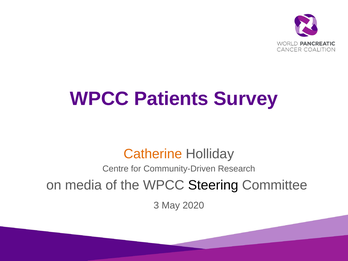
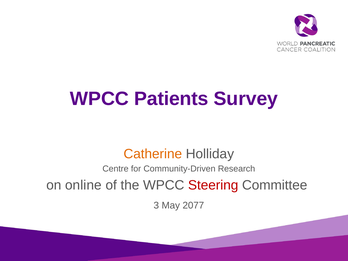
media: media -> online (83, 185)
Steering colour: black -> red (213, 185)
2020: 2020 -> 2077 (193, 205)
